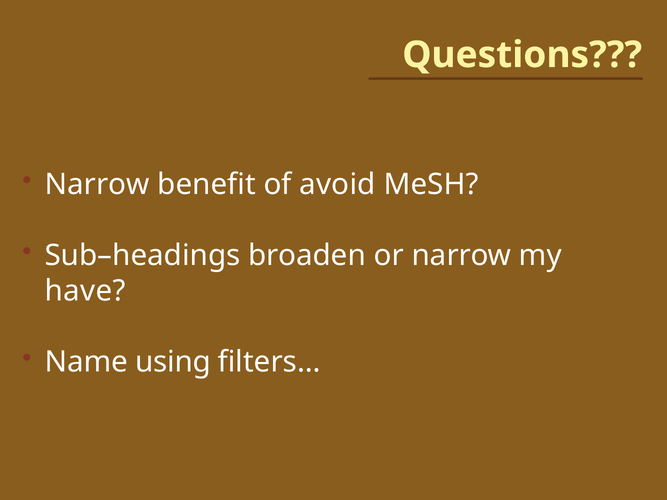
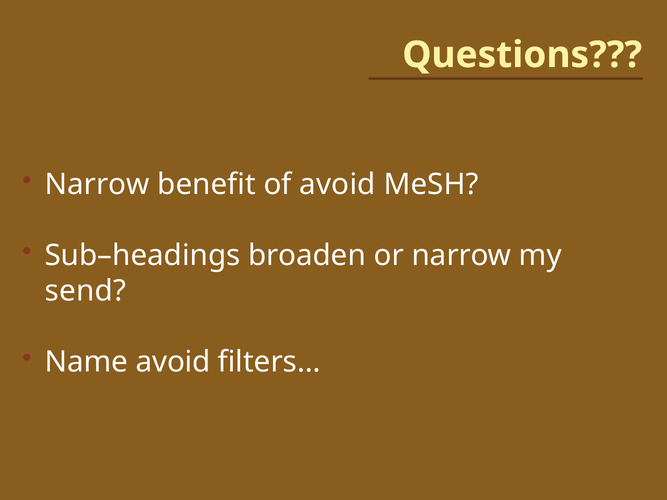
have: have -> send (85, 291)
Name using: using -> avoid (173, 362)
